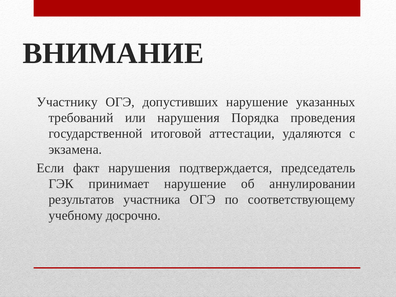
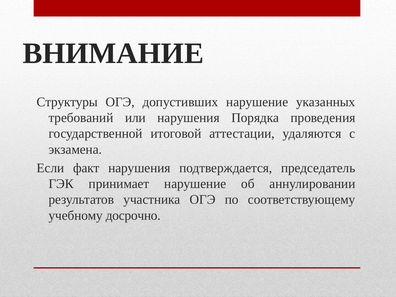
Участнику: Участнику -> Структуры (67, 102)
